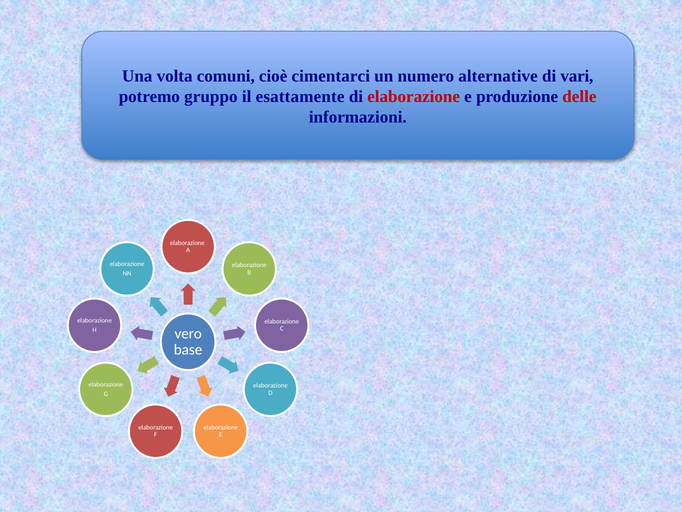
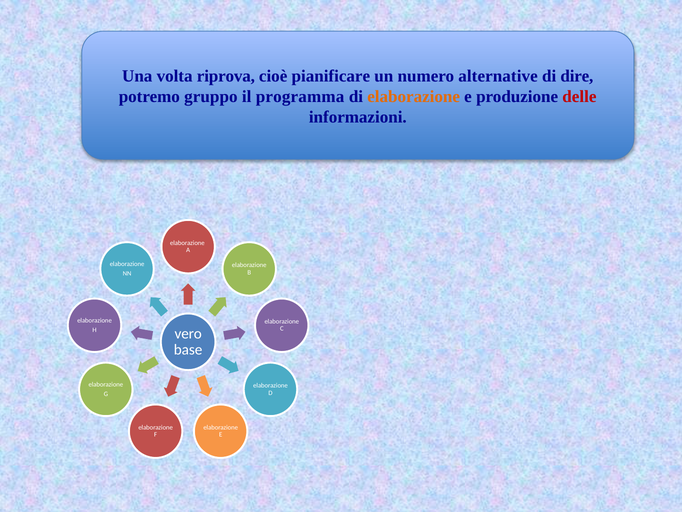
comuni: comuni -> riprova (226, 76)
cimentarci: cimentarci -> pianificare (331, 76)
vari: vari -> dire (577, 76)
esattamente: esattamente -> programma (300, 96)
elaborazione colour: red -> orange (414, 96)
